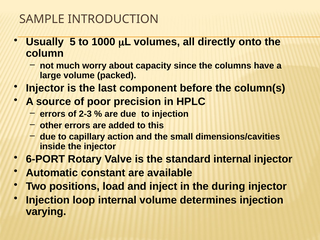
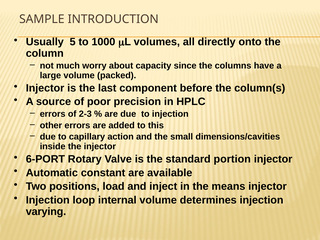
standard internal: internal -> portion (232, 159)
during: during -> means (228, 186)
